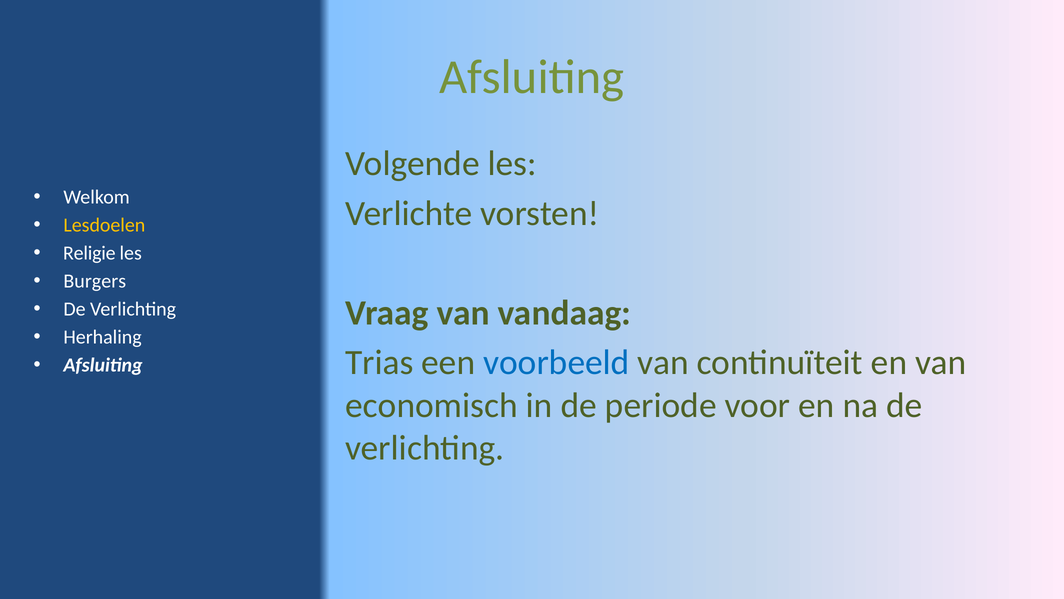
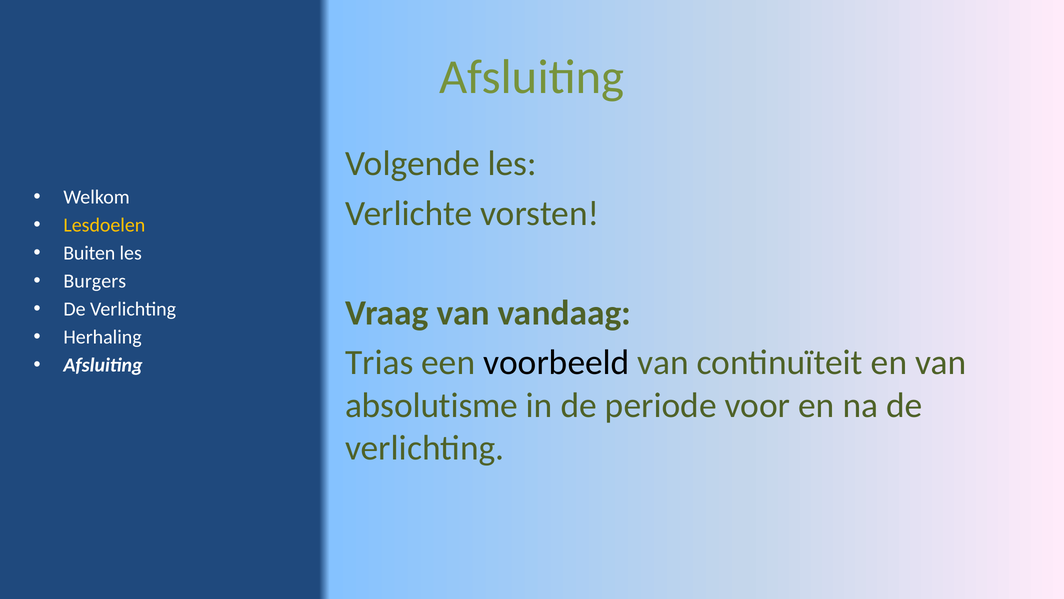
Religie: Religie -> Buiten (89, 253)
voorbeeld colour: blue -> black (556, 362)
economisch: economisch -> absolutisme (432, 405)
